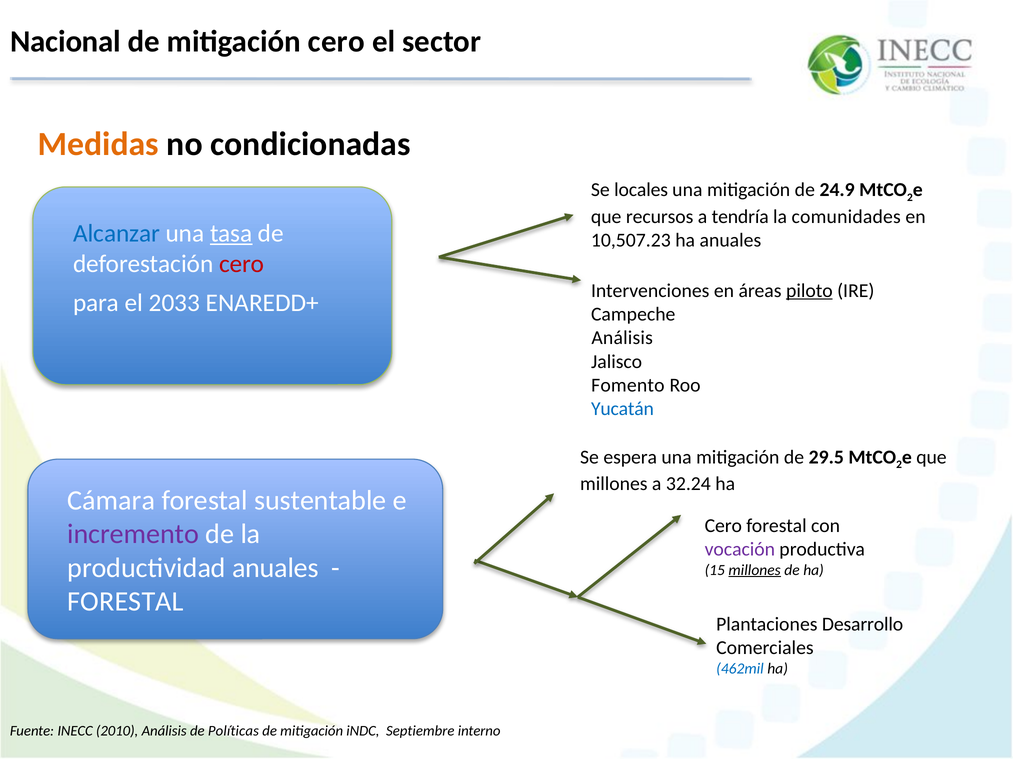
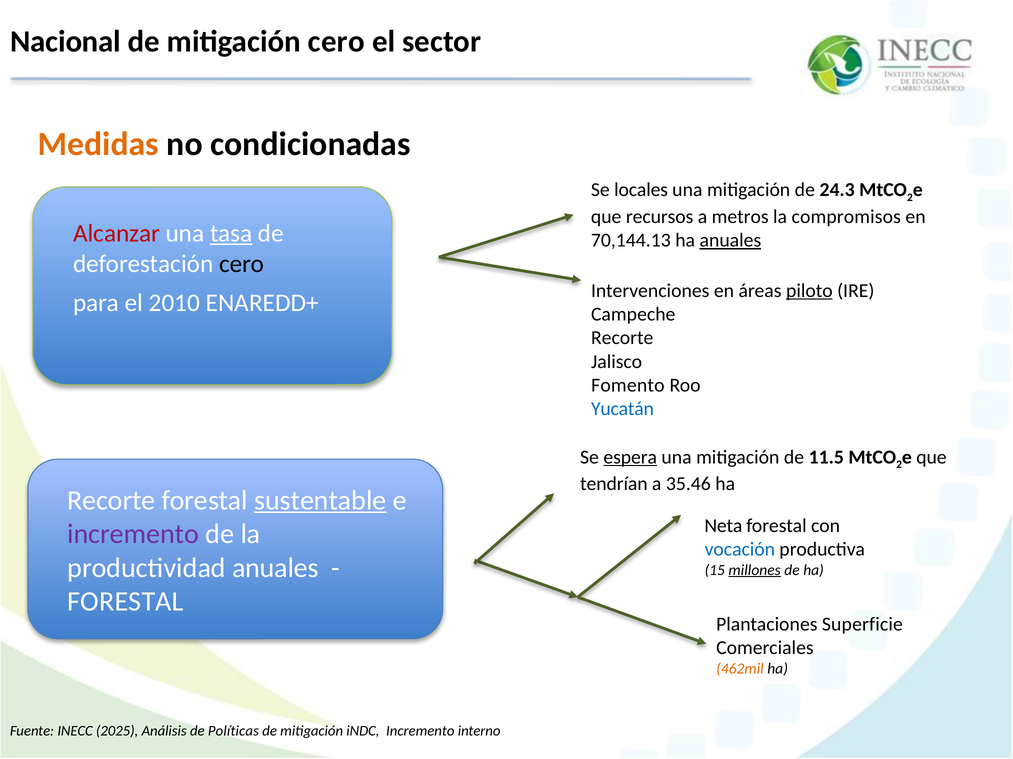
24.9: 24.9 -> 24.3 (837, 190)
tendría: tendría -> metros (740, 217)
comunidades: comunidades -> compromisos (846, 217)
Alcanzar colour: blue -> red (117, 234)
10,507.23: 10,507.23 -> 70,144.13 (631, 241)
anuales underline: none -> present (730, 241)
cero colour: red -> black (242, 264)
2033: 2033 -> 2010 (174, 303)
Análisis: Análisis -> Recorte (622, 338)
espera underline: none -> present (630, 457)
29.5: 29.5 -> 11.5 (826, 457)
millones: millones -> tendrían (614, 484)
32.24: 32.24 -> 35.46 (688, 484)
Cámara: Cámara -> Recorte (111, 501)
sustentable underline: none -> present (320, 501)
Cero: Cero -> Neta (723, 526)
vocación colour: purple -> blue (740, 550)
Desarrollo: Desarrollo -> Superficie (862, 625)
462mil colour: blue -> orange (740, 669)
2010: 2010 -> 2025 (117, 732)
iNDC Septiembre: Septiembre -> Incremento (420, 732)
